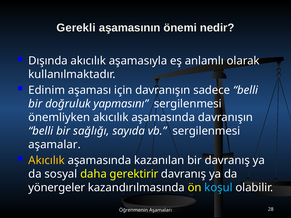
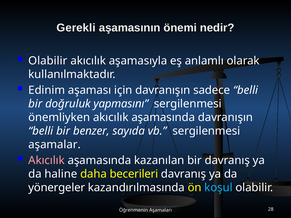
Dışında: Dışında -> Olabilir (48, 61)
sağlığı: sağlığı -> benzer (91, 131)
Akıcılık colour: yellow -> pink (47, 161)
sosyal: sosyal -> haline (61, 174)
gerektirir: gerektirir -> becerileri (134, 174)
